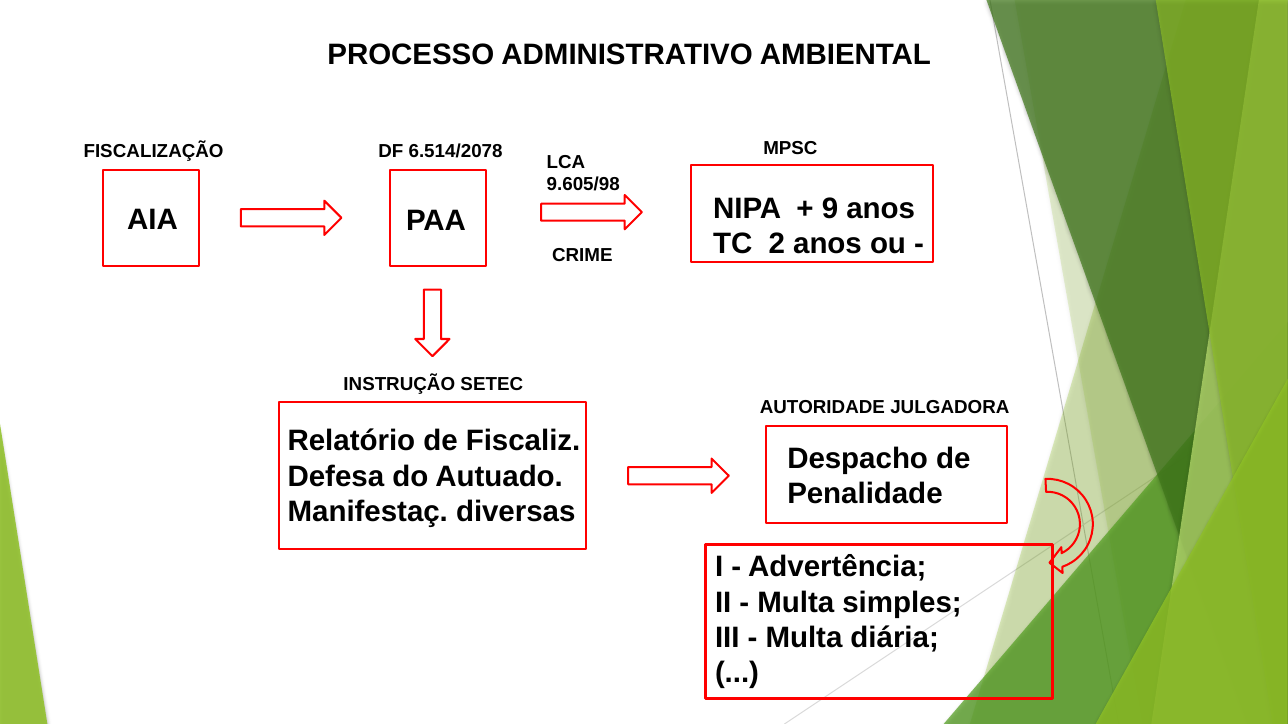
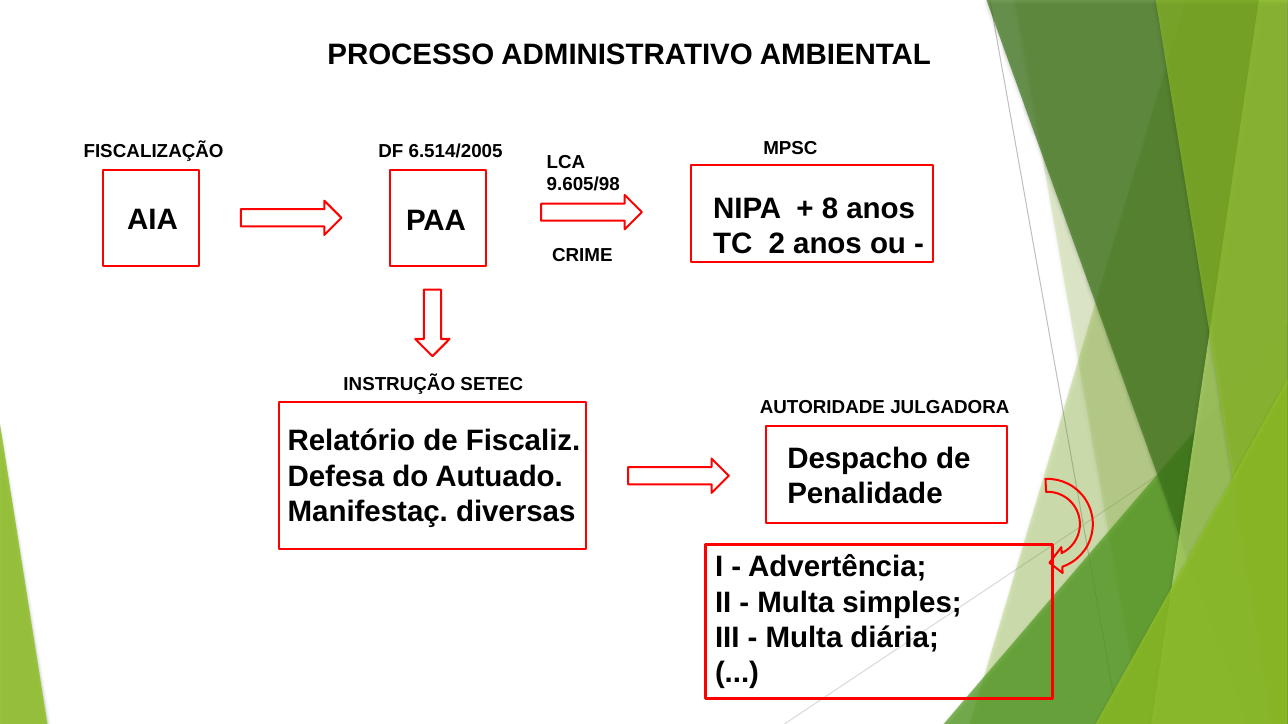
6.514/2078: 6.514/2078 -> 6.514/2005 (456, 151)
9: 9 -> 8 (830, 209)
